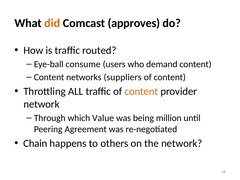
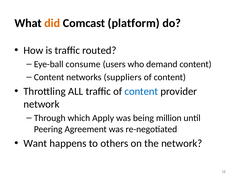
approves: approves -> platform (134, 23)
content colour: orange -> blue (141, 91)
Value: Value -> Apply (103, 118)
Chain: Chain -> Want (35, 143)
